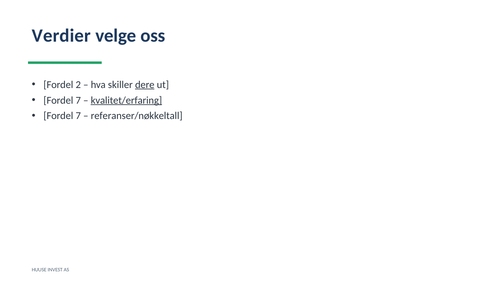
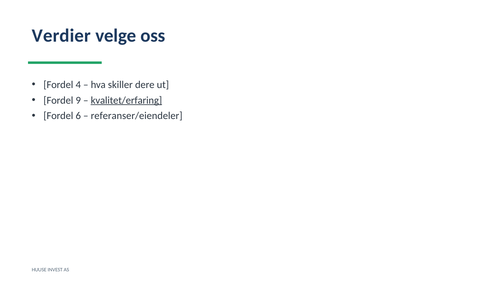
2: 2 -> 4 (78, 85)
dere underline: present -> none (145, 85)
7: 7 -> 9 (78, 100)
7: 7 -> 6 (78, 116)
referanser/nøkkeltall: referanser/nøkkeltall -> referanser/eiendeler (137, 116)
